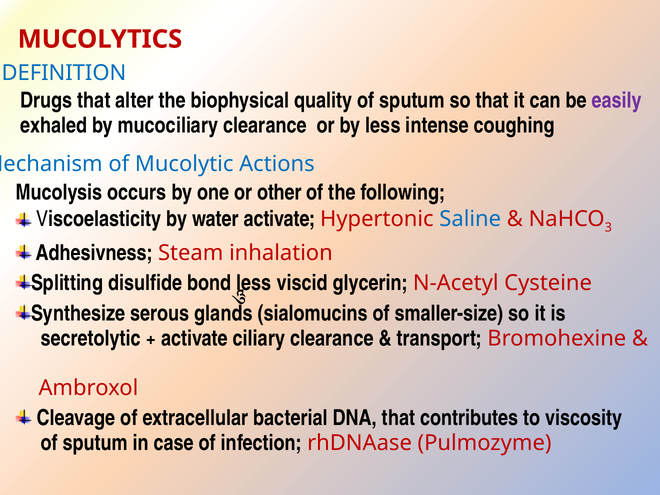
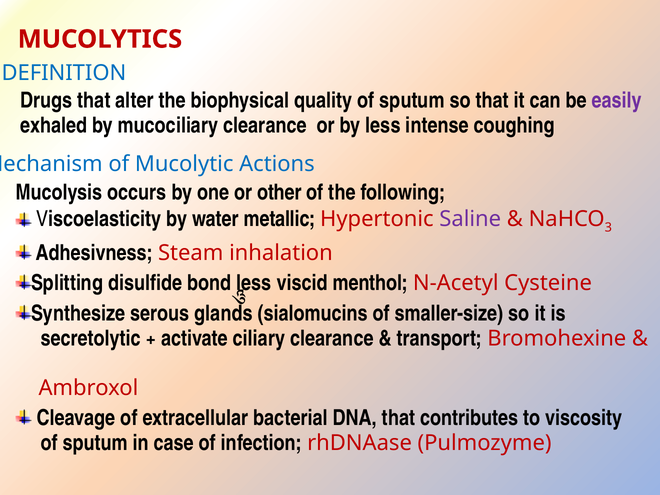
activate: activate -> metallic (280, 219)
Saline colour: blue -> purple (470, 219)
glycerin: glycerin -> menthol (370, 283)
